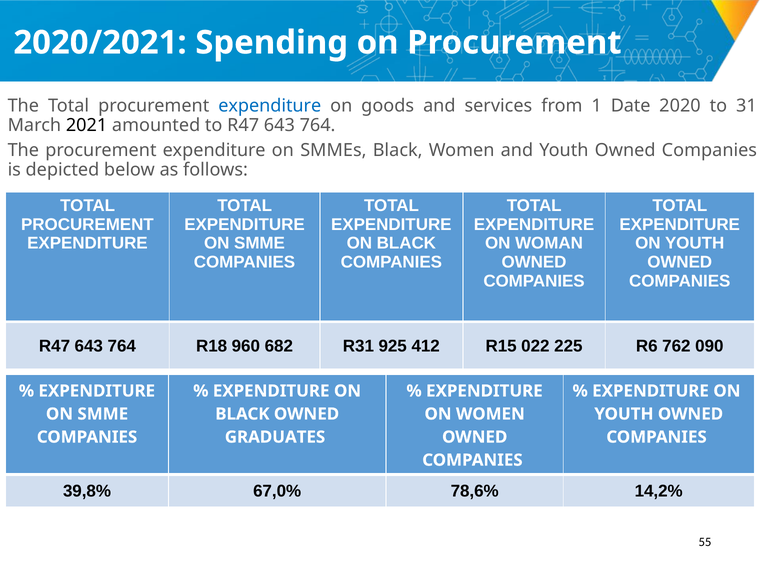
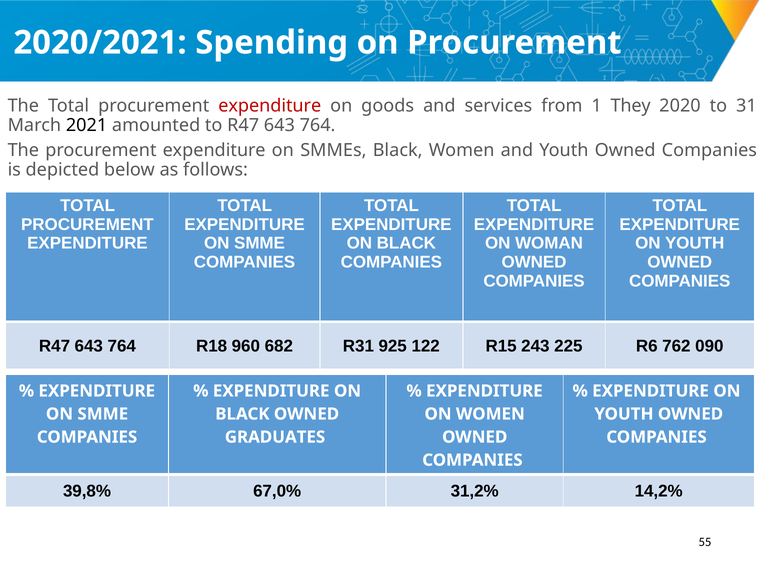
expenditure colour: blue -> red (270, 106)
Date: Date -> They (631, 106)
412: 412 -> 122 (426, 346)
022: 022 -> 243 (535, 346)
78,6%: 78,6% -> 31,2% (475, 491)
